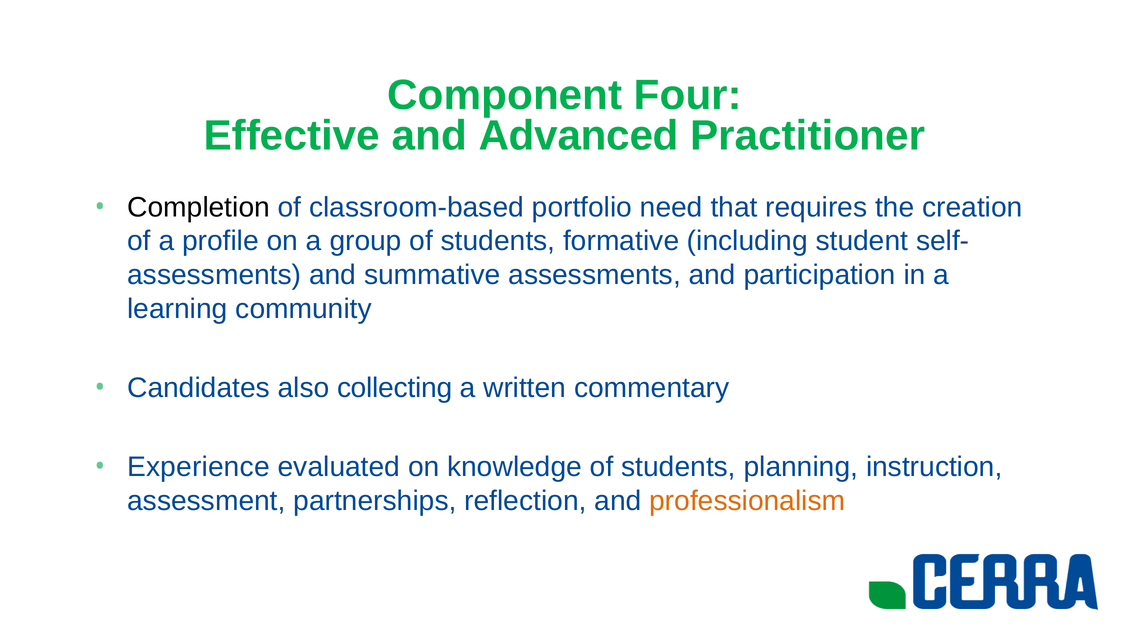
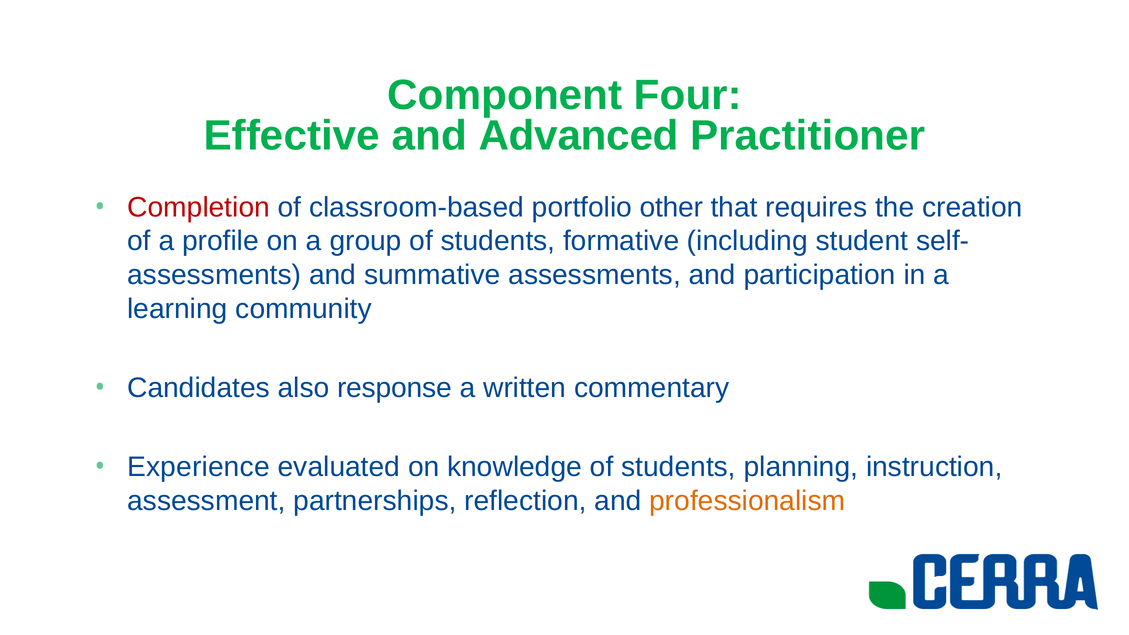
Completion colour: black -> red (199, 207)
need: need -> other (671, 207)
collecting: collecting -> response (395, 388)
